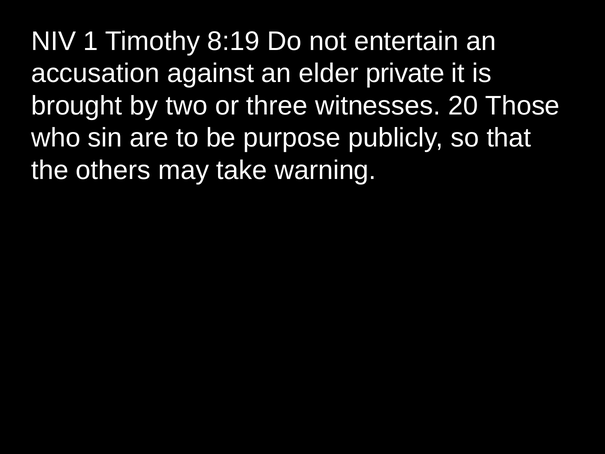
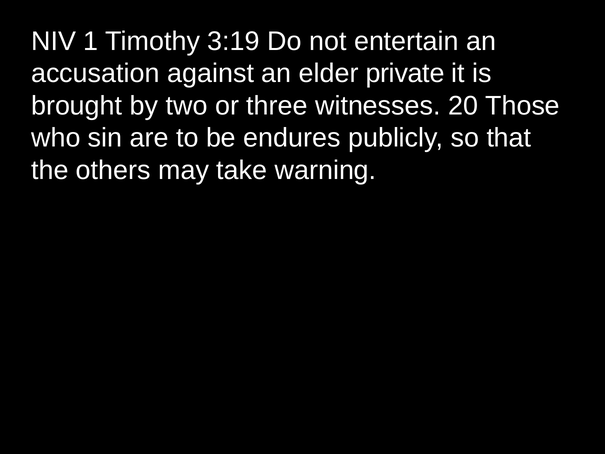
8:19: 8:19 -> 3:19 (234, 41)
purpose: purpose -> endures (292, 138)
